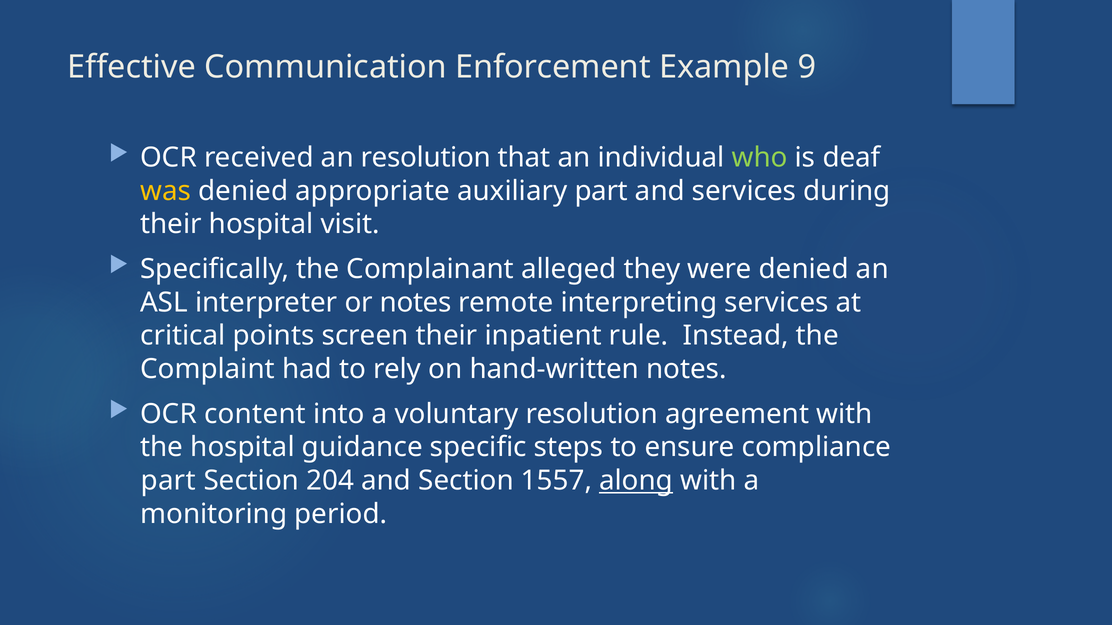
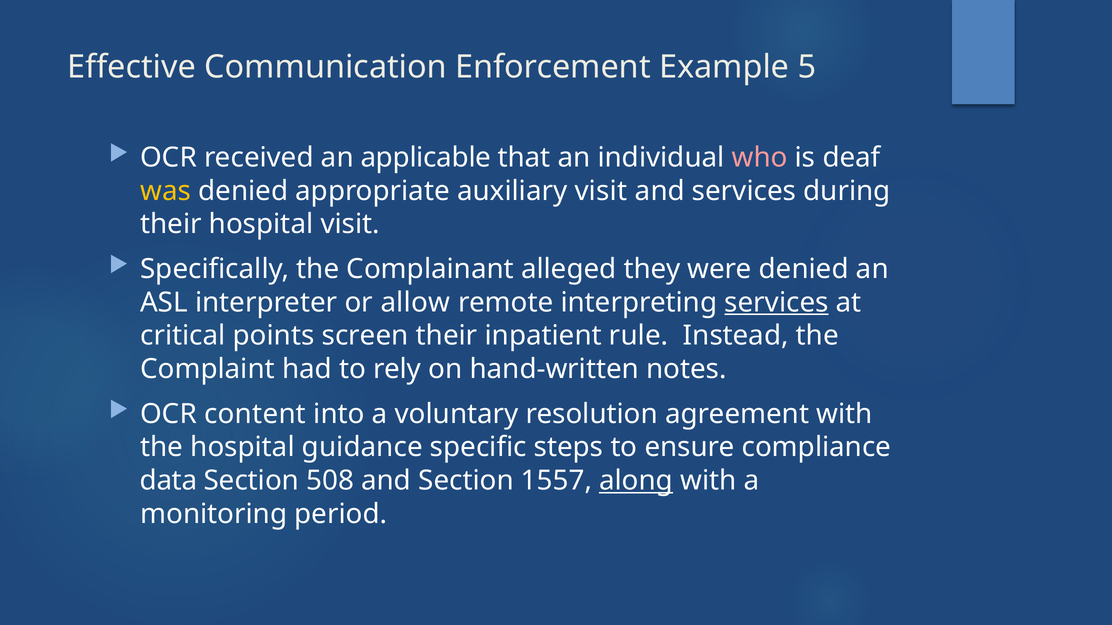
9: 9 -> 5 (807, 67)
an resolution: resolution -> applicable (426, 158)
who colour: light green -> pink (760, 158)
auxiliary part: part -> visit (601, 191)
or notes: notes -> allow (415, 303)
services underline: none -> present (777, 303)
part: part -> data (169, 481)
204: 204 -> 508 (330, 481)
